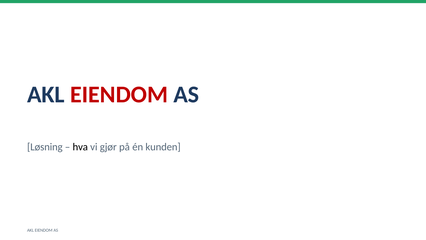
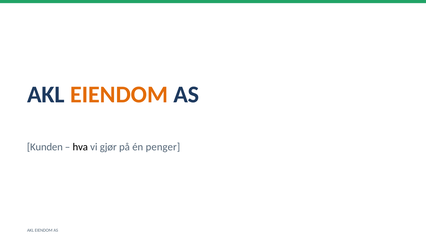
EIENDOM colour: red -> orange (119, 94)
Løsning: Løsning -> Kunden (45, 147)
kunden: kunden -> penger (163, 147)
